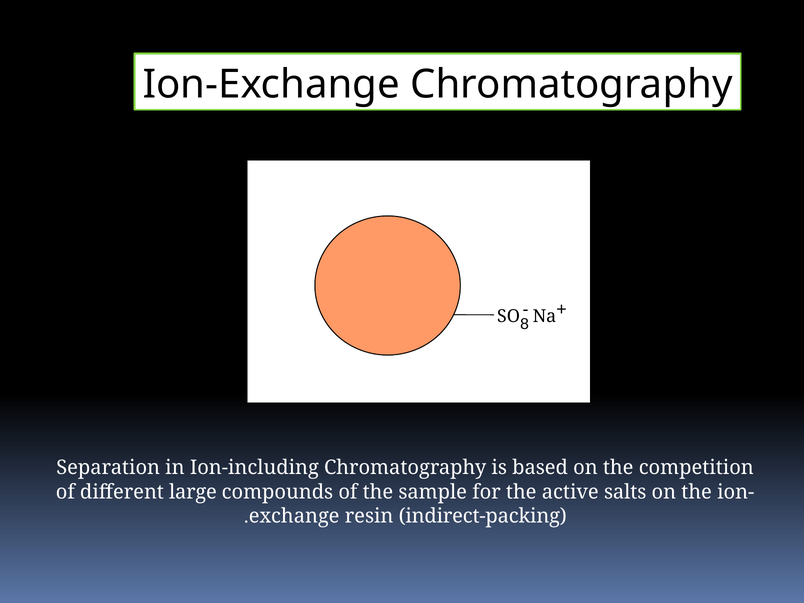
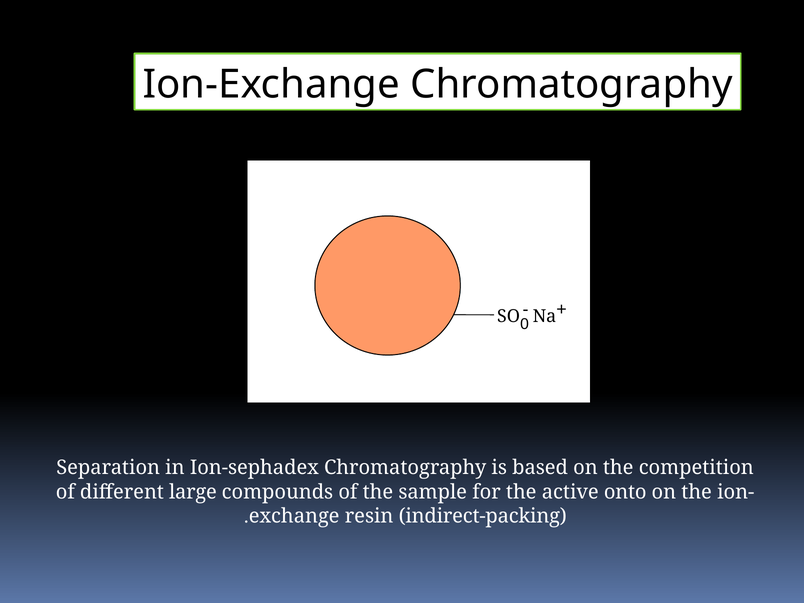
8: 8 -> 0 (525, 324)
Ion-including: Ion-including -> Ion-sephadex (254, 468)
salts: salts -> onto (625, 492)
